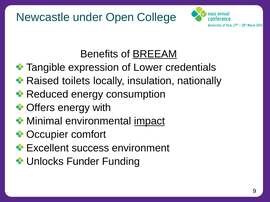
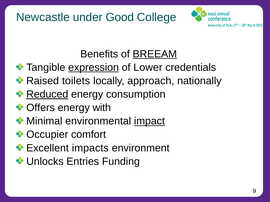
Open: Open -> Good (120, 17)
expression underline: none -> present (94, 68)
insulation: insulation -> approach (151, 81)
Reduced underline: none -> present (47, 95)
success: success -> impacts (90, 148)
Funder: Funder -> Entries (83, 162)
